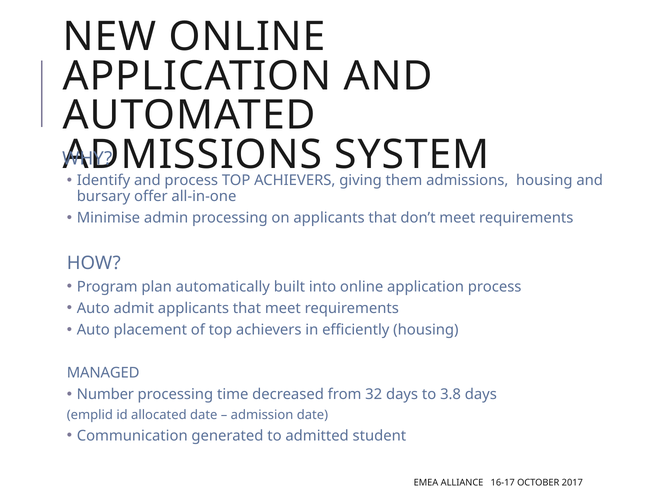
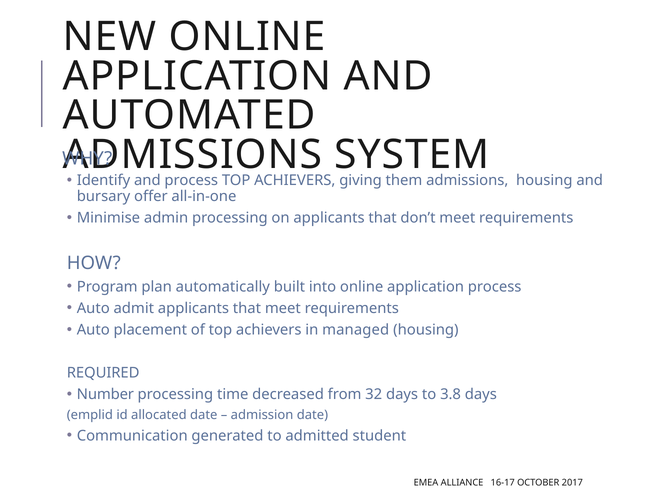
efficiently: efficiently -> managed (356, 330)
MANAGED: MANAGED -> REQUIRED (103, 373)
